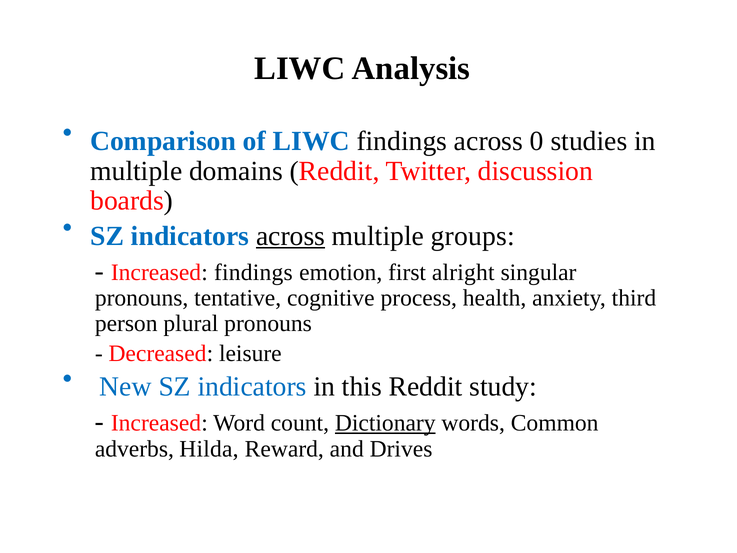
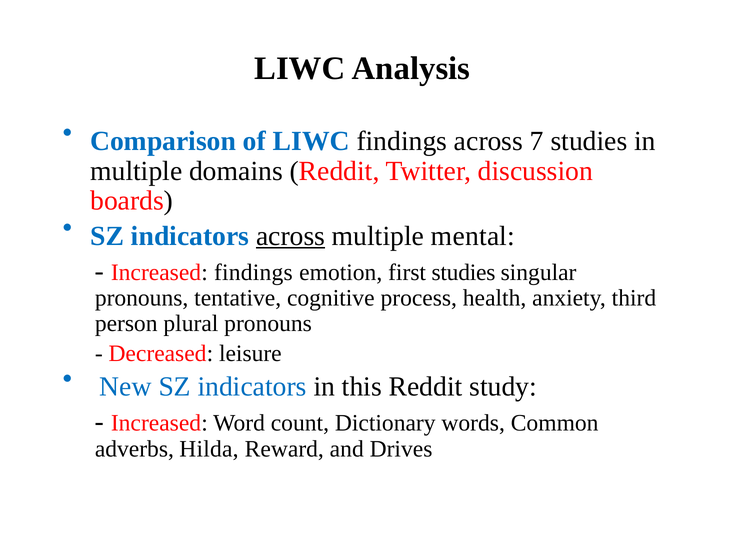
0: 0 -> 7 (537, 141)
groups: groups -> mental (473, 236)
first alright: alright -> studies (463, 272)
Dictionary underline: present -> none (385, 423)
